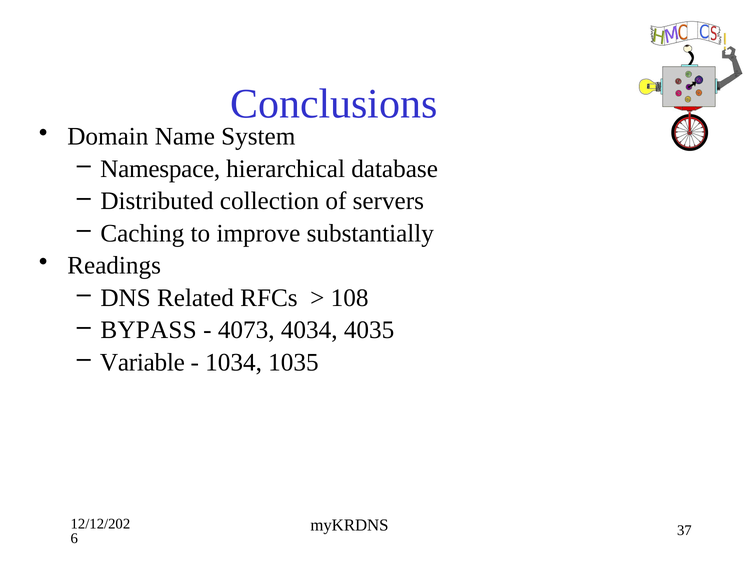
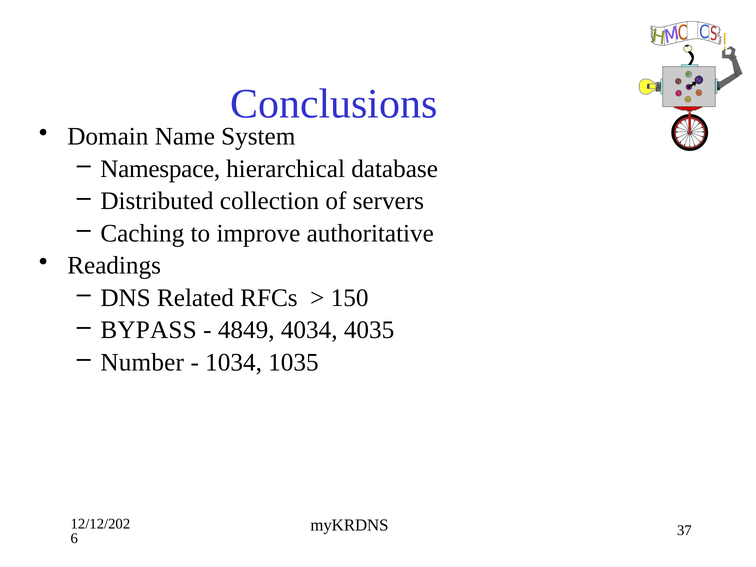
substantially: substantially -> authoritative (370, 233)
108: 108 -> 150 (350, 298)
4073: 4073 -> 4849 (246, 330)
Variable: Variable -> Number (142, 362)
